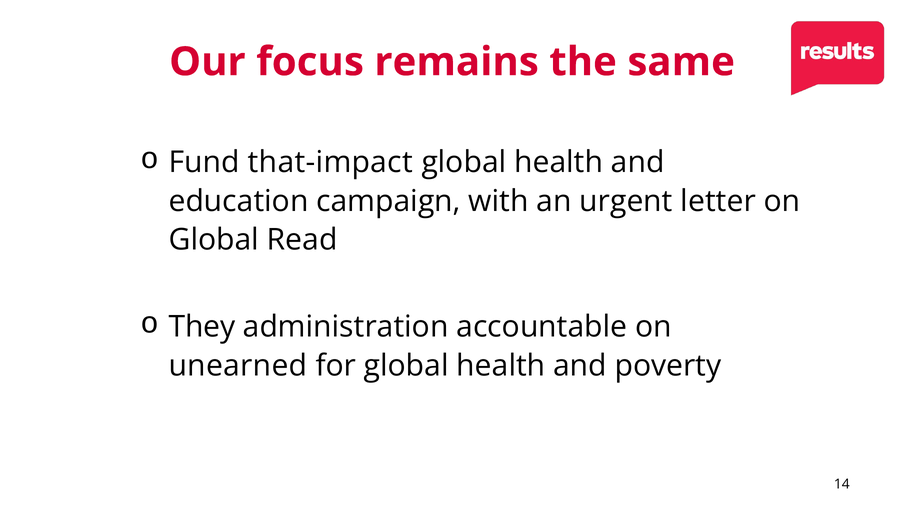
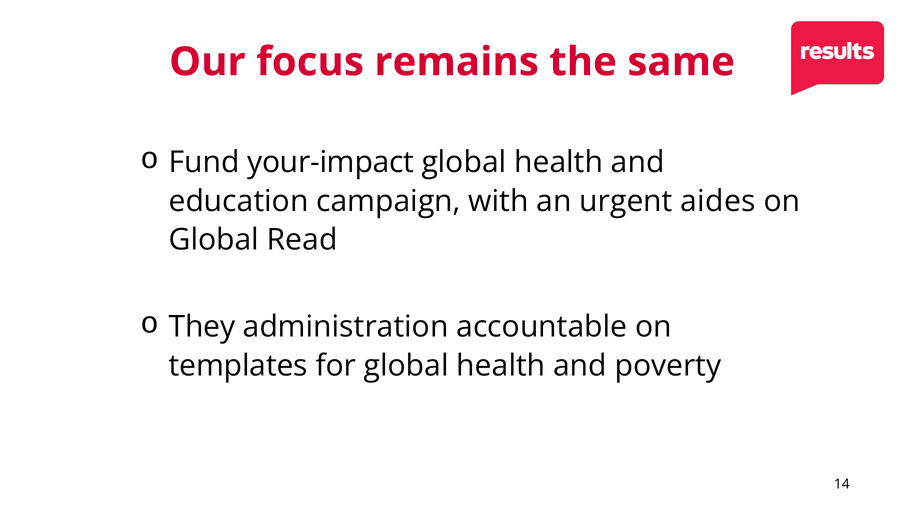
that-impact: that-impact -> your-impact (331, 163)
letter: letter -> aides (718, 201)
unearned: unearned -> templates (238, 366)
